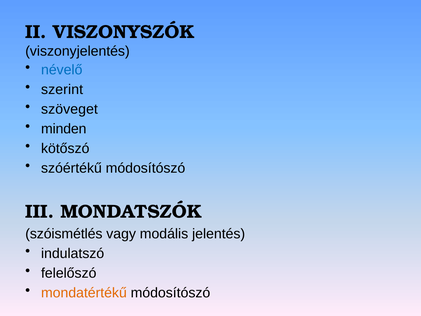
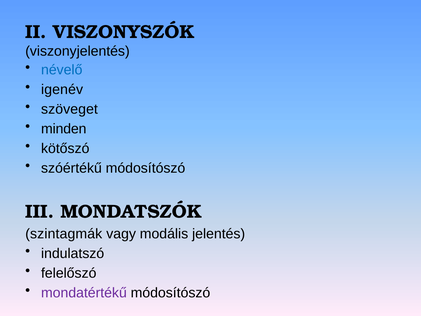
szerint: szerint -> igenév (62, 90)
szóismétlés: szóismétlés -> szintagmák (64, 234)
mondatértékű colour: orange -> purple (84, 293)
